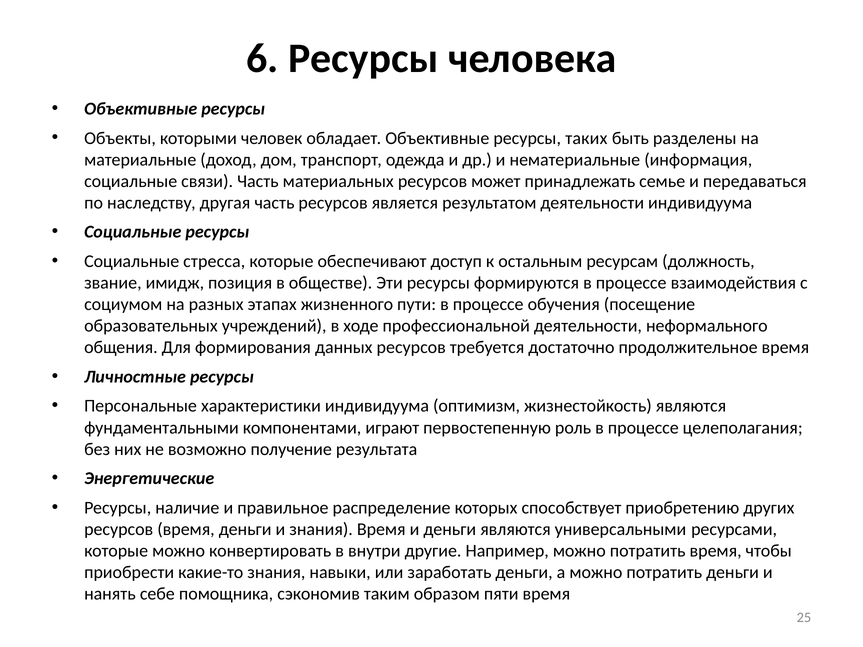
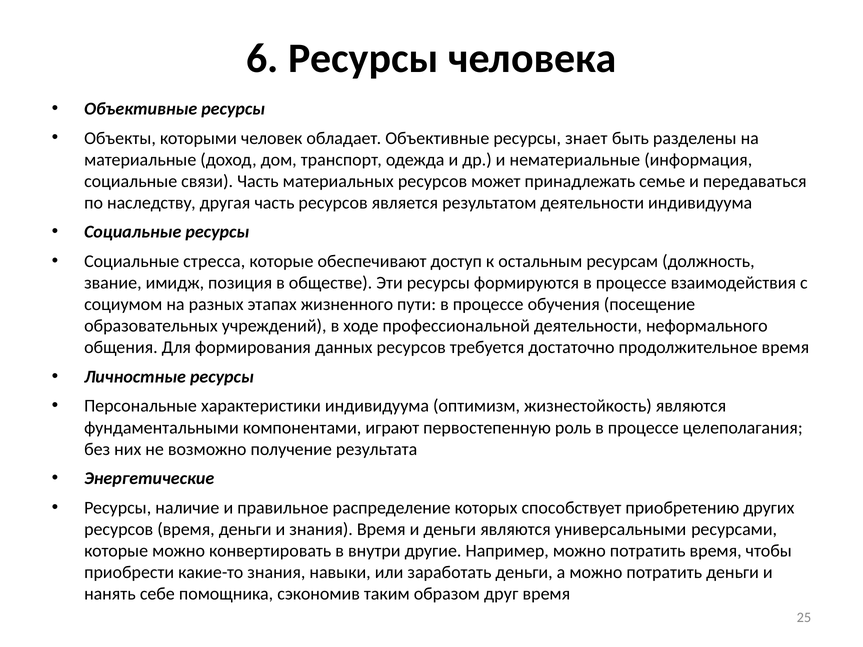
таких: таких -> знает (586, 138)
пяти: пяти -> друг (501, 594)
